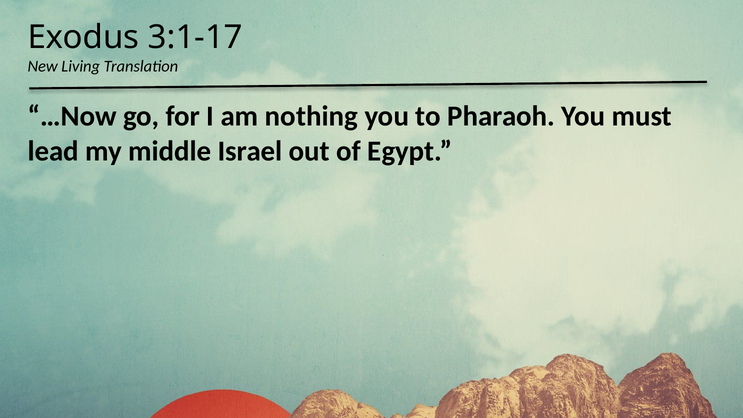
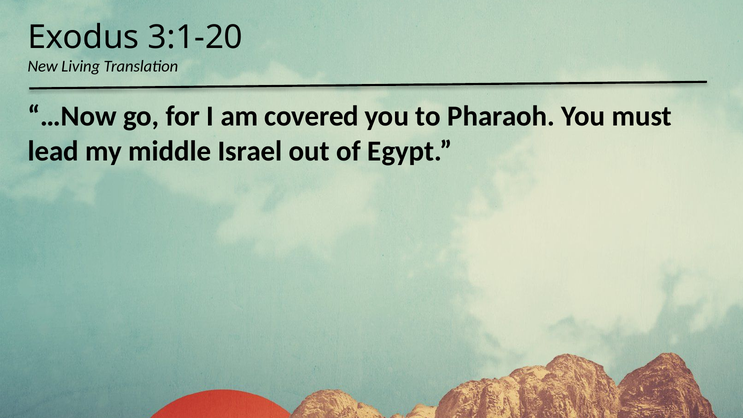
3:1-17: 3:1-17 -> 3:1-20 (195, 38)
nothing: nothing -> covered (312, 116)
